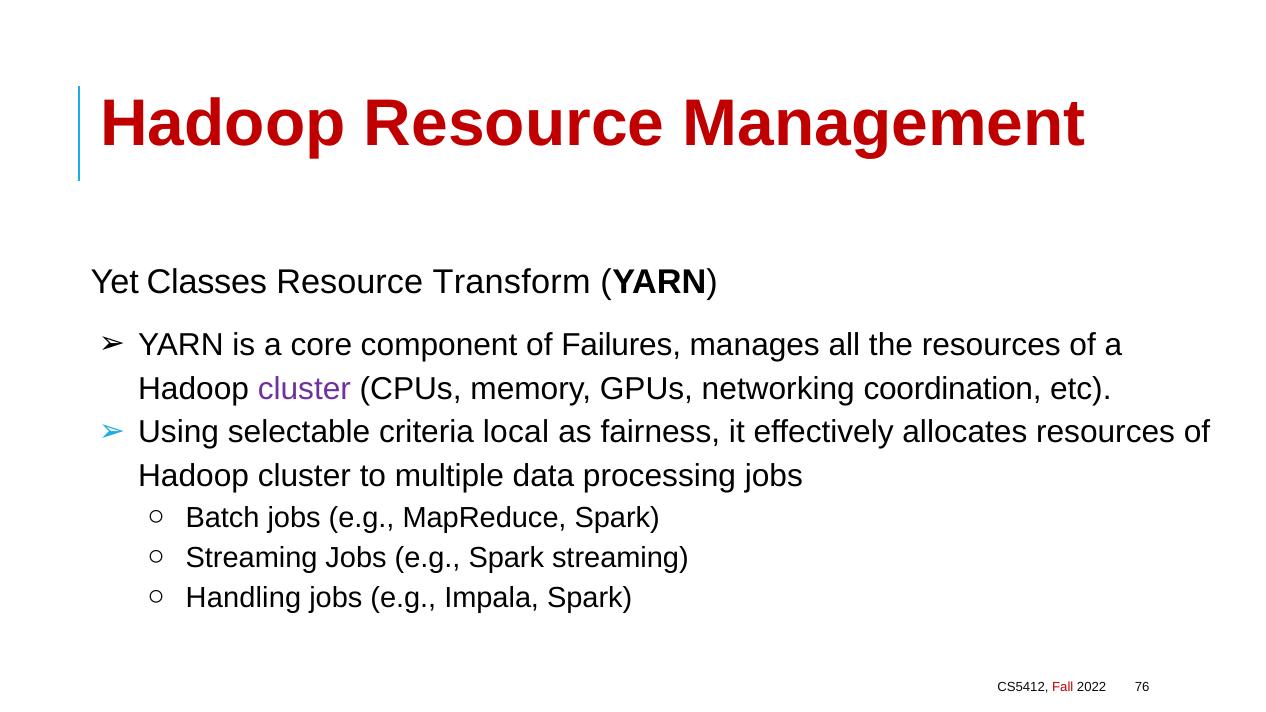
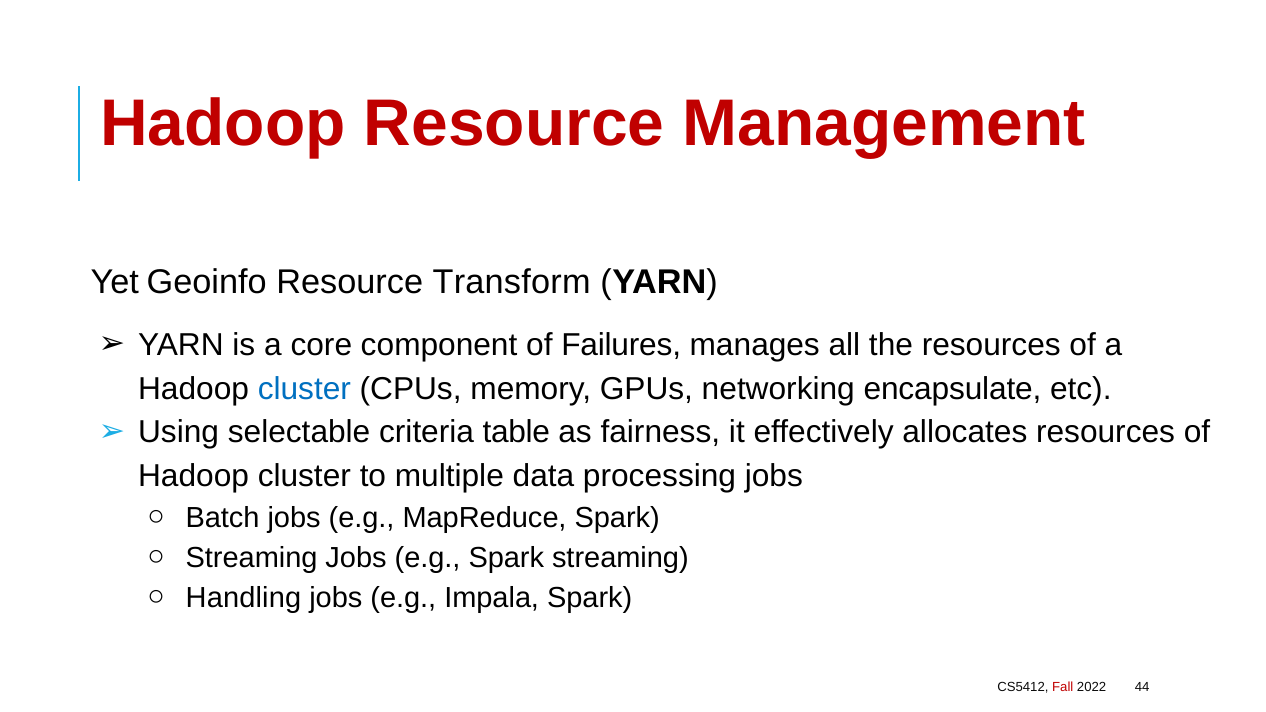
Classes: Classes -> Geoinfo (207, 282)
cluster colour: purple -> blue (304, 389)
coordination: coordination -> encapsulate (953, 389)
local: local -> table (516, 433)
76: 76 -> 44 (1142, 687)
